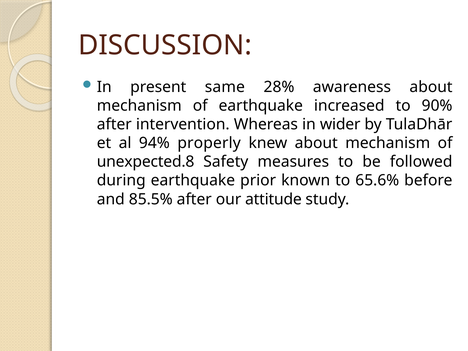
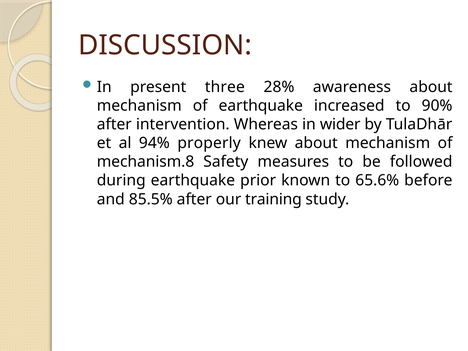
same: same -> three (225, 87)
unexpected.8: unexpected.8 -> mechanism.8 (146, 162)
attitude: attitude -> training (273, 199)
